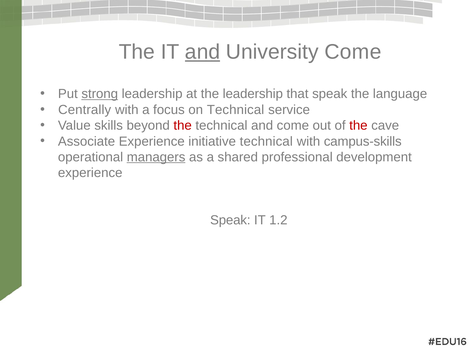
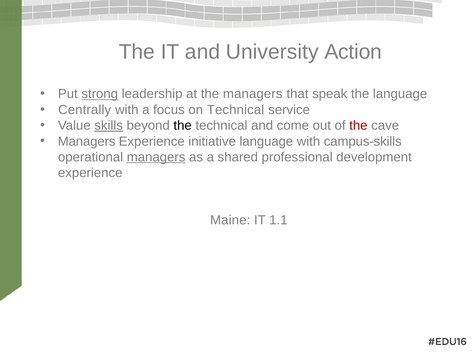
and underline: present -> none (203, 52)
University Come: Come -> Action (353, 52)
the leadership: leadership -> managers (253, 94)
skills underline: none -> present (109, 126)
the colour: red -> black (183, 126)
Associate: Associate -> Managers (87, 142)
initiative technical: technical -> language (266, 142)
Speak: Speak -> Maine (230, 221)
1.2: 1.2 -> 1.1 (278, 221)
